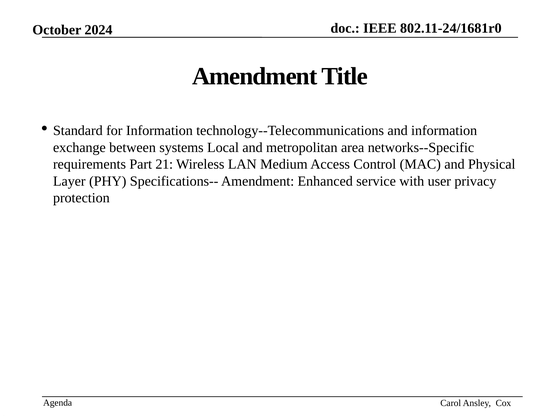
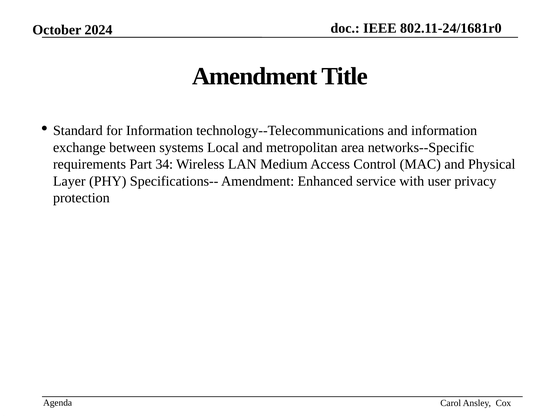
21: 21 -> 34 (164, 164)
